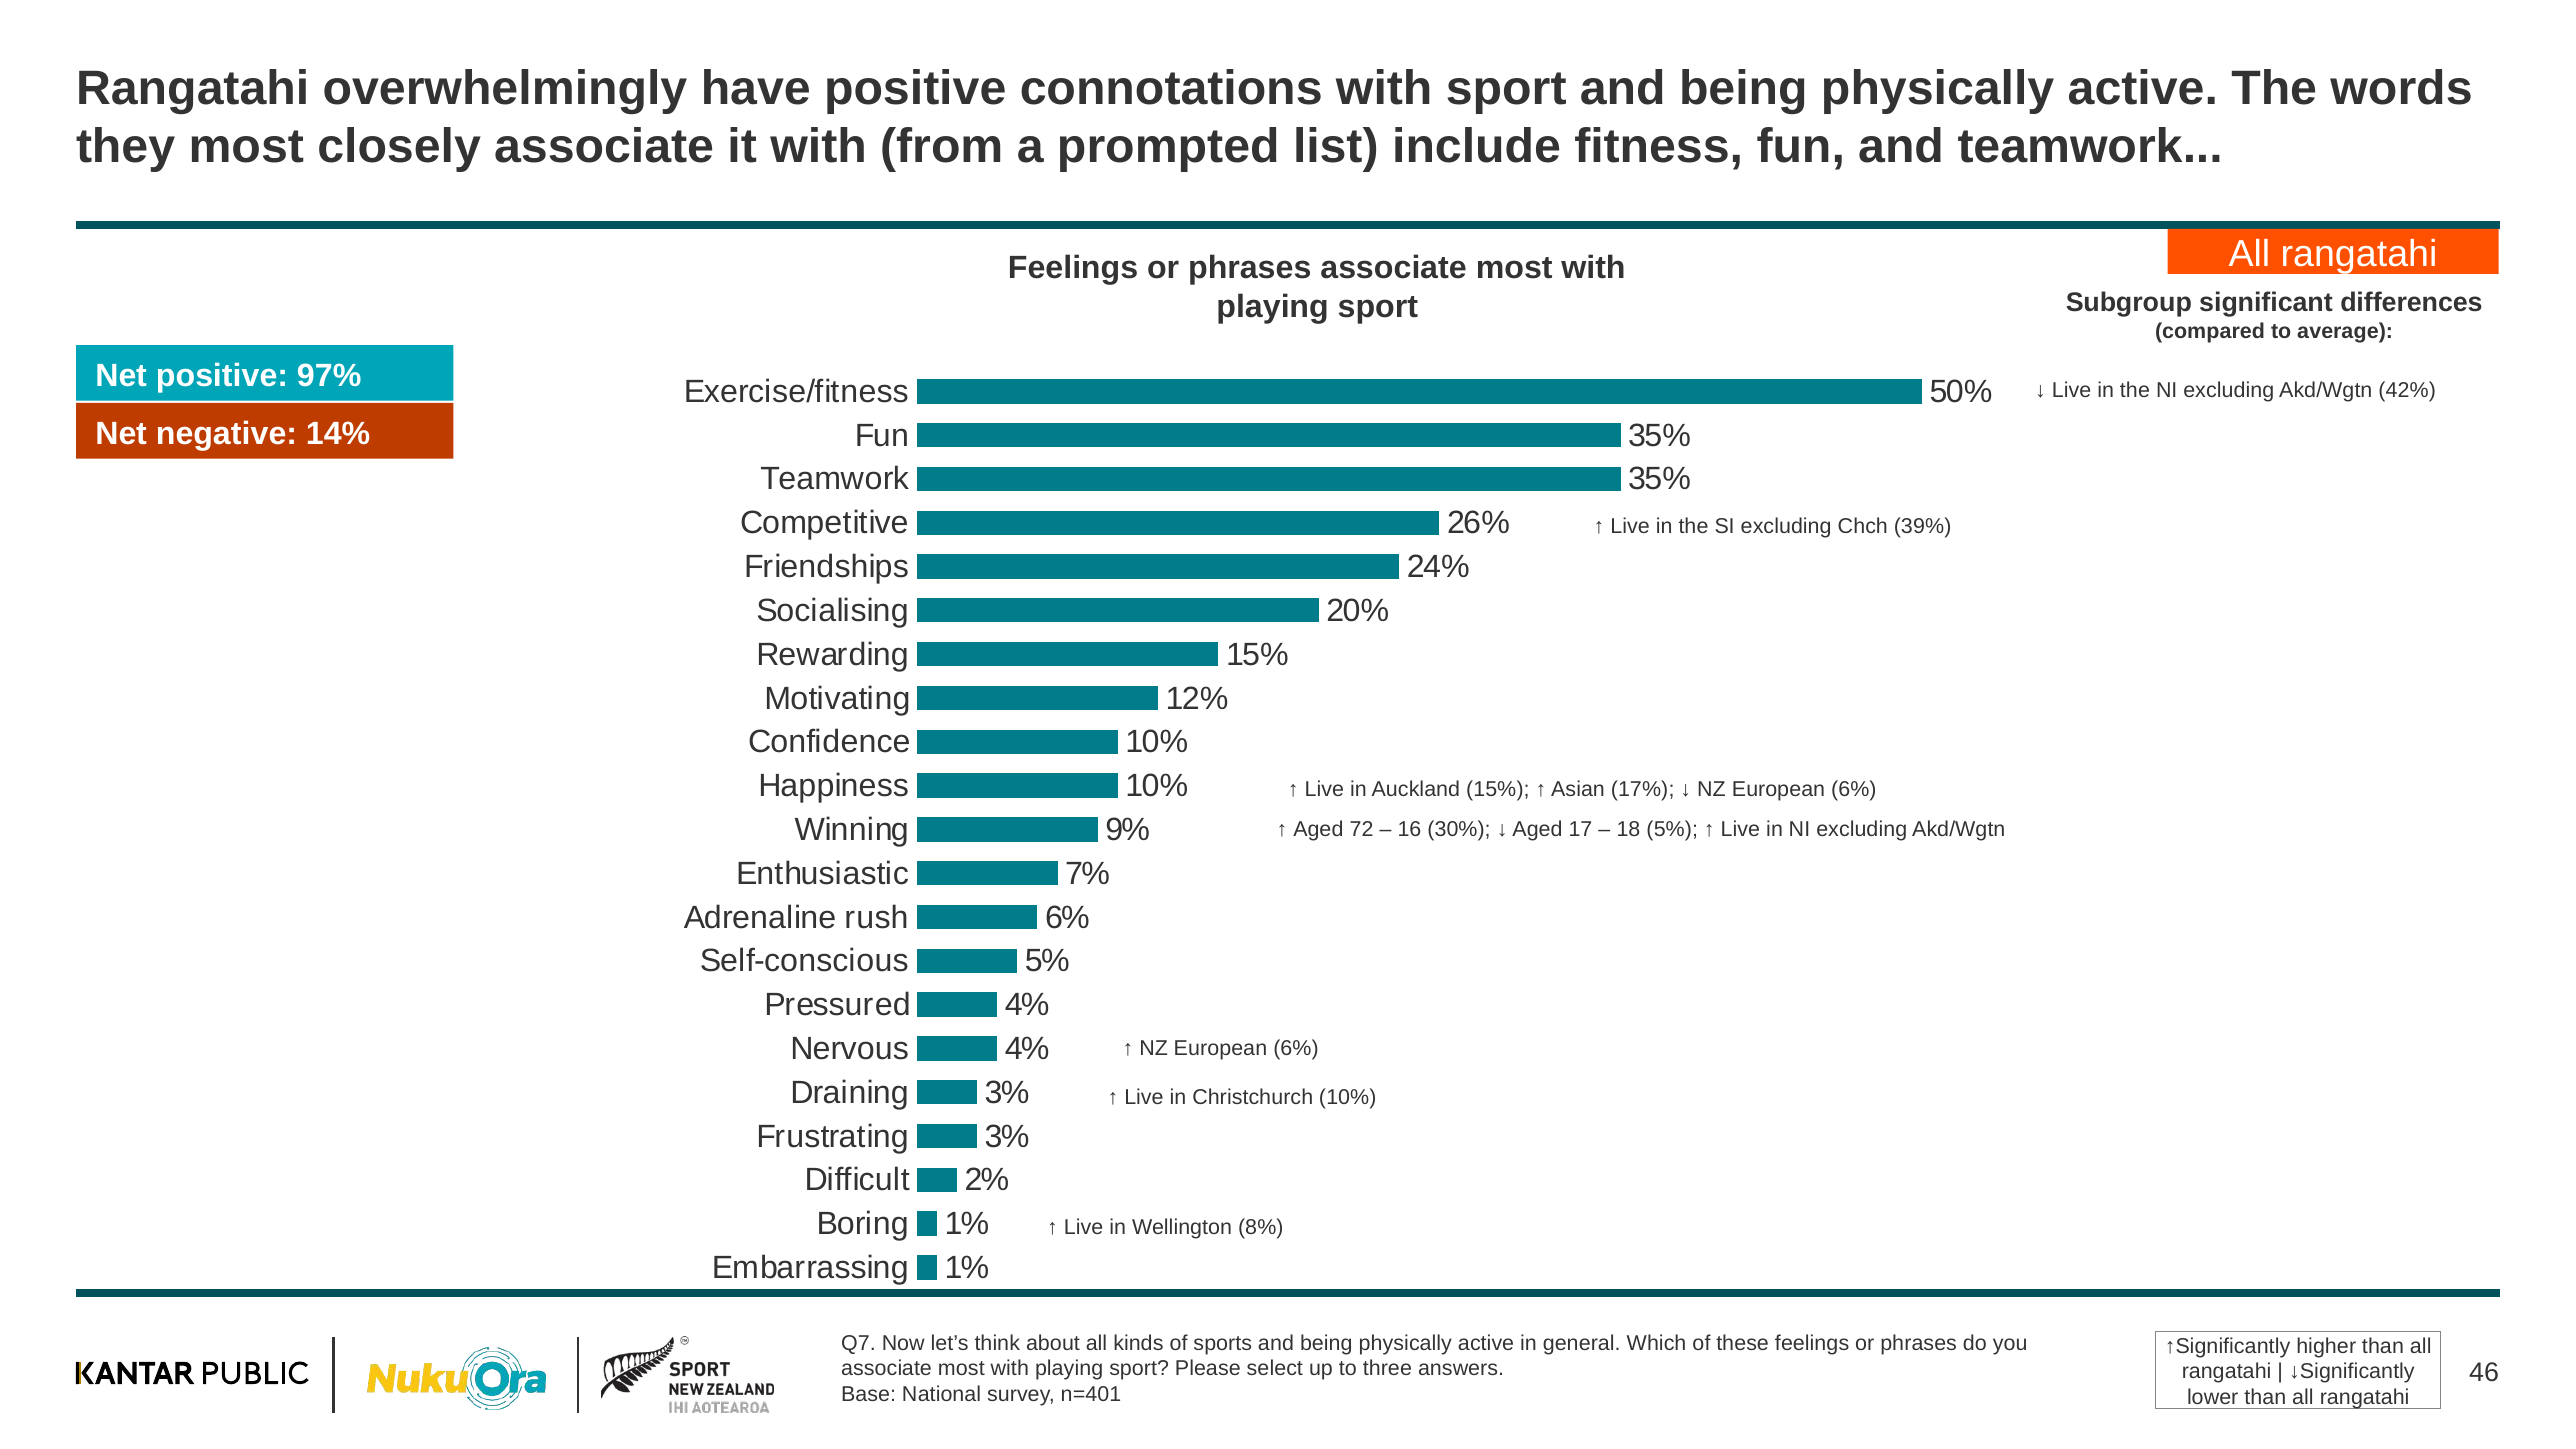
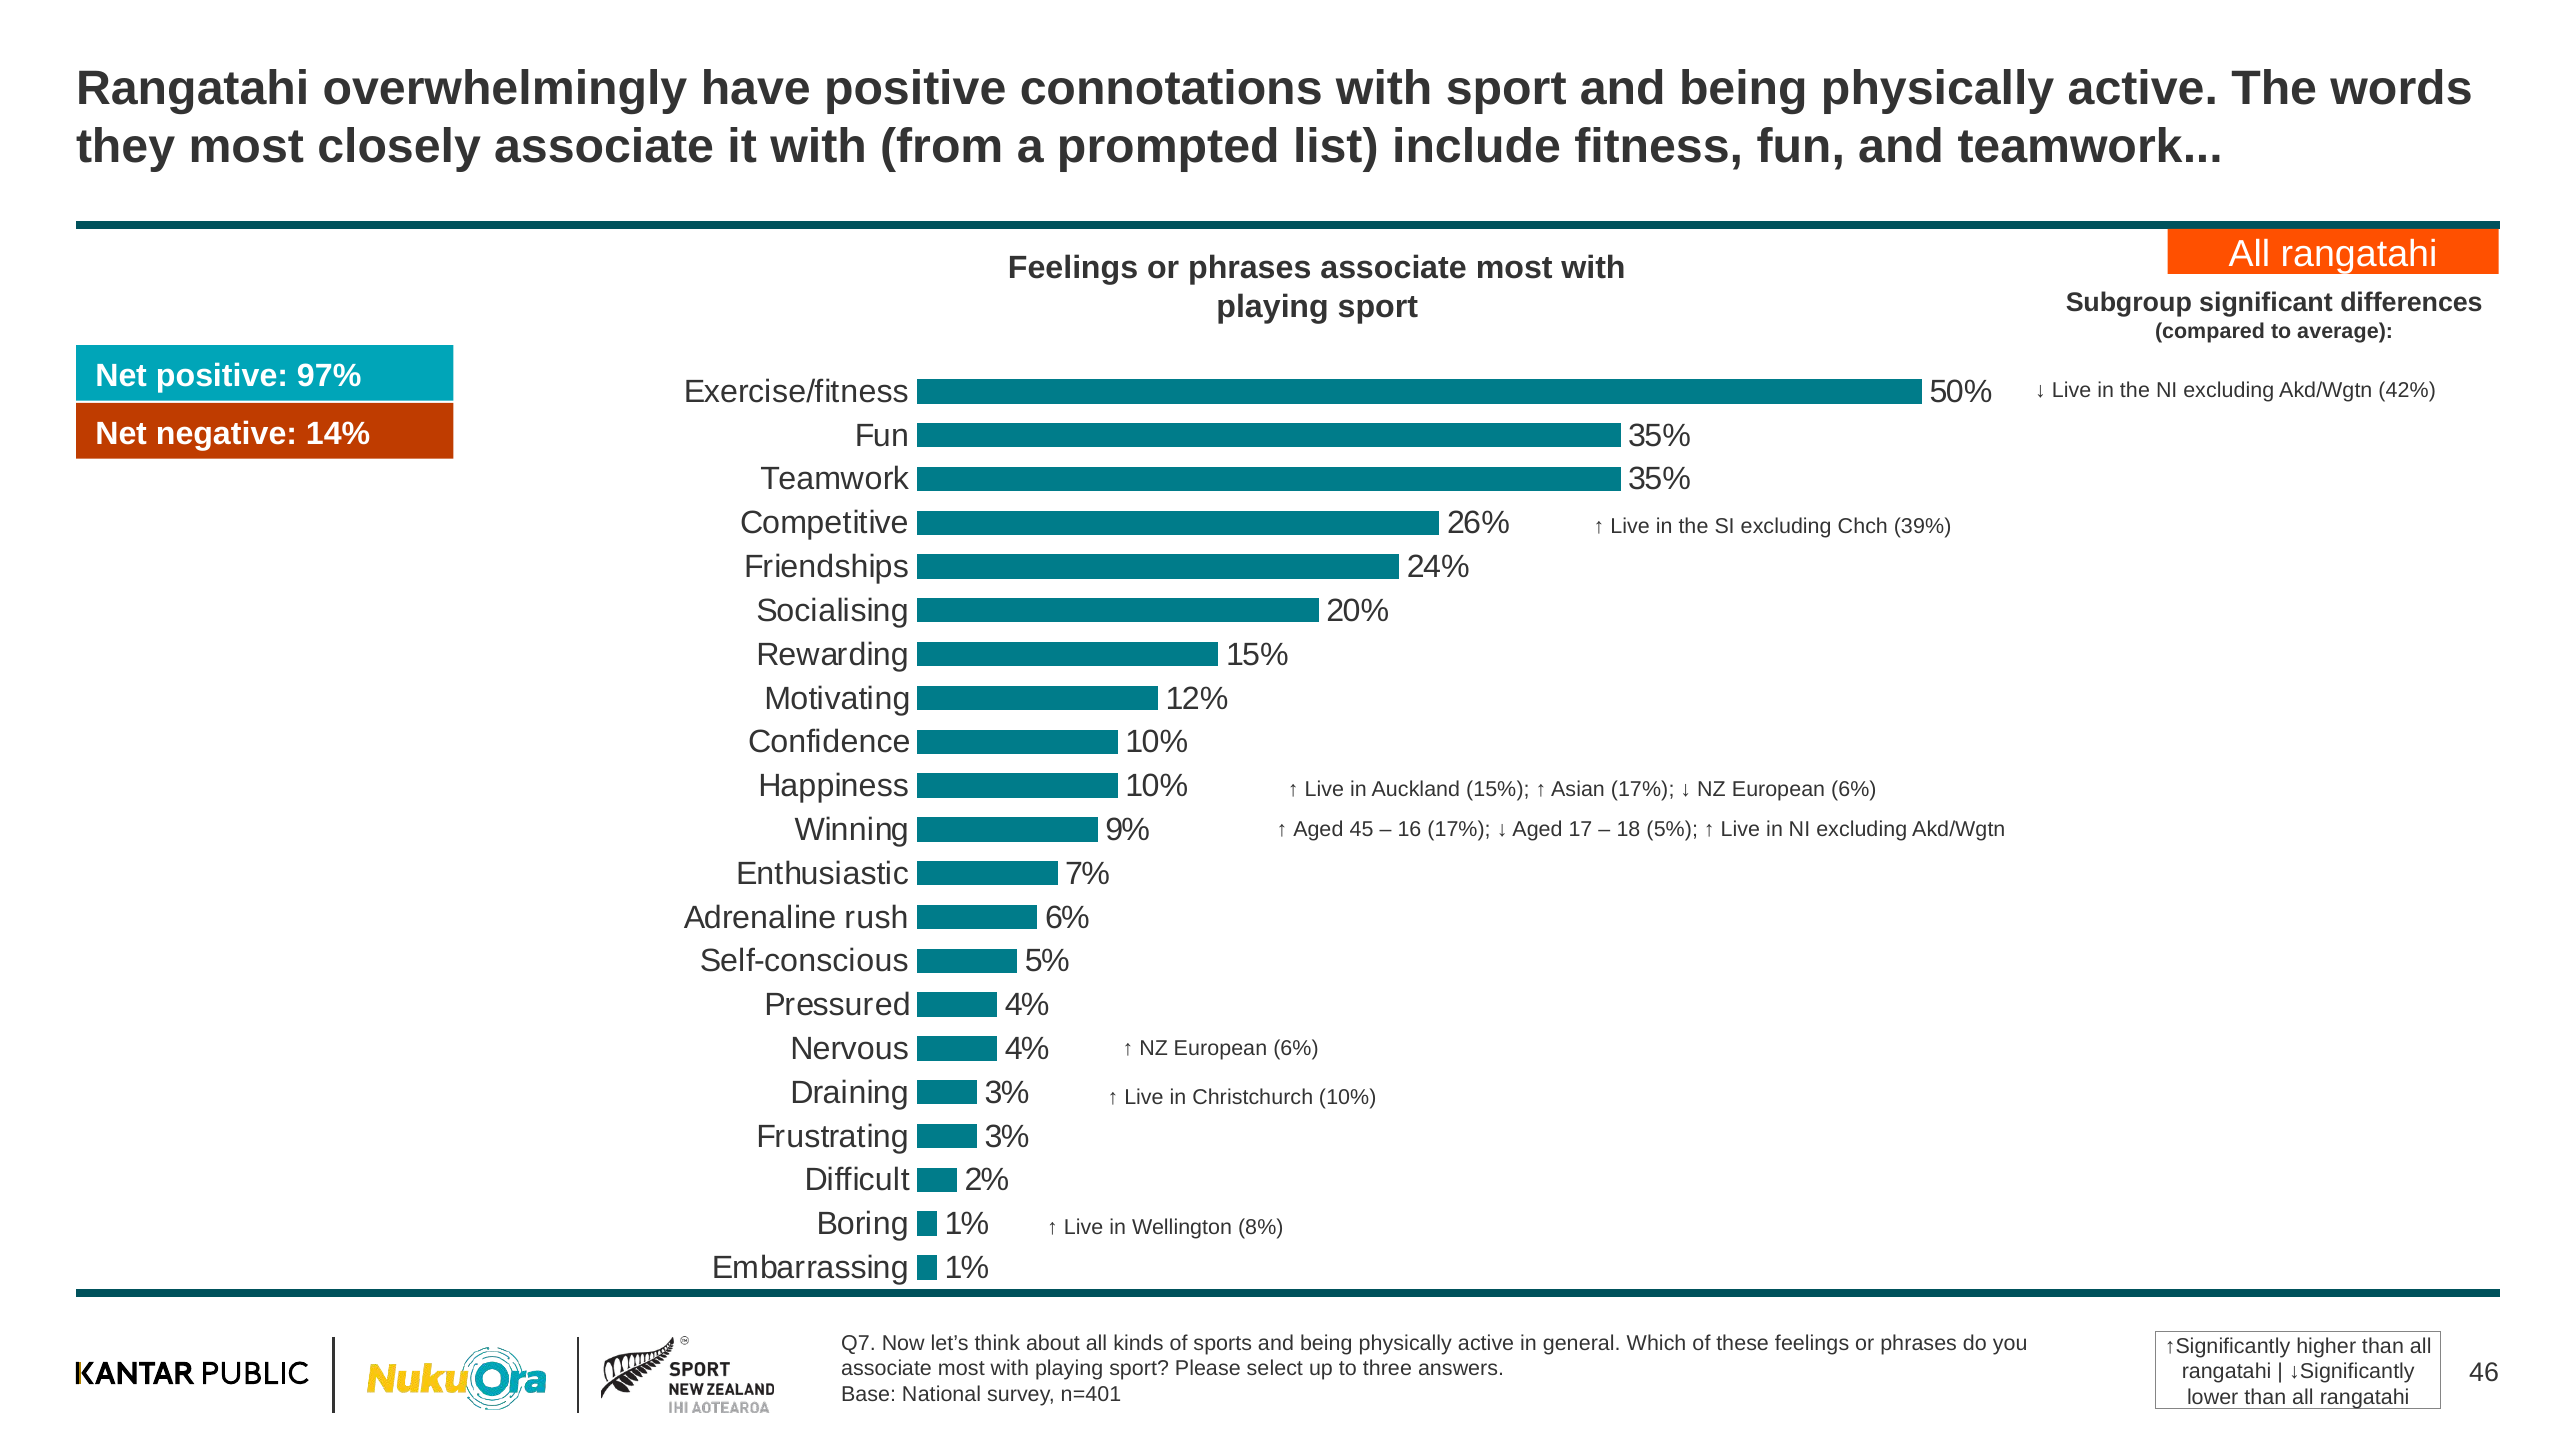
72: 72 -> 45 (1362, 830)
16 30%: 30% -> 17% (1459, 830)
